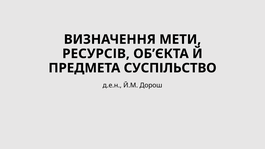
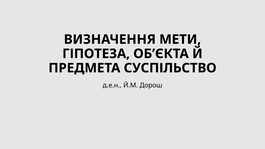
РЕСУРСІВ: РЕСУРСІВ -> ГІПОТЕЗА (96, 54)
